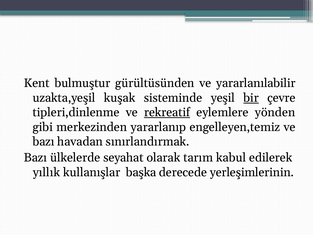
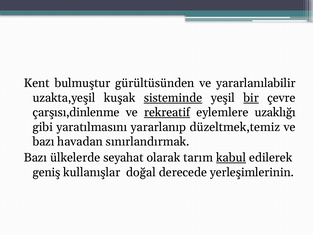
sisteminde underline: none -> present (173, 98)
tipleri,dinlenme: tipleri,dinlenme -> çarşısı,dinlenme (76, 112)
yönden: yönden -> uzaklığı (275, 112)
merkezinden: merkezinden -> yaratılmasını (92, 127)
engelleyen,temiz: engelleyen,temiz -> düzeltmek,temiz (235, 127)
kabul underline: none -> present (231, 157)
yıllık: yıllık -> geniş (47, 172)
başka: başka -> doğal (141, 172)
